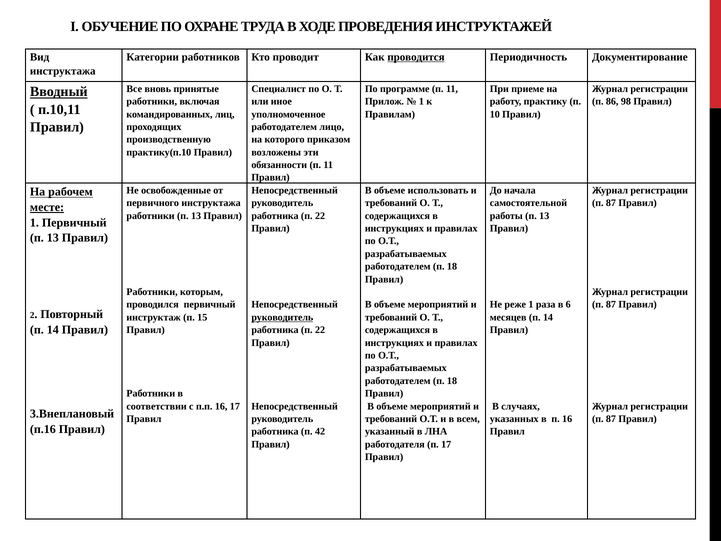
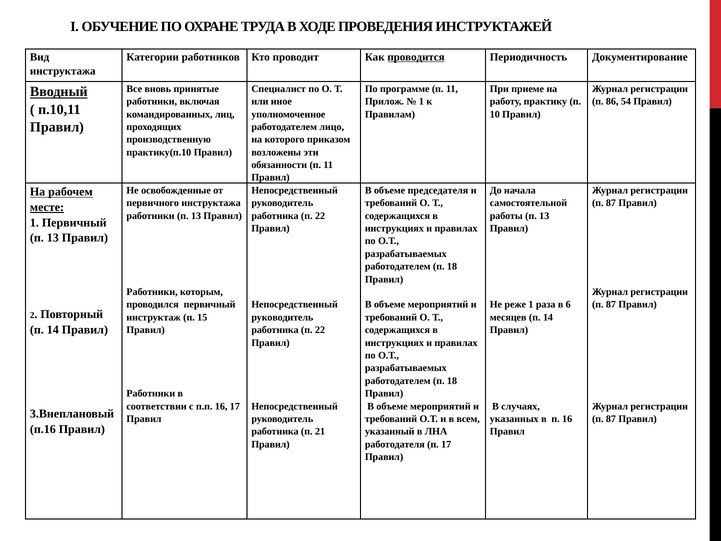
98: 98 -> 54 (626, 101)
использовать: использовать -> председателя (438, 190)
руководитель underline: present -> none (282, 317)
42: 42 -> 21 (320, 431)
